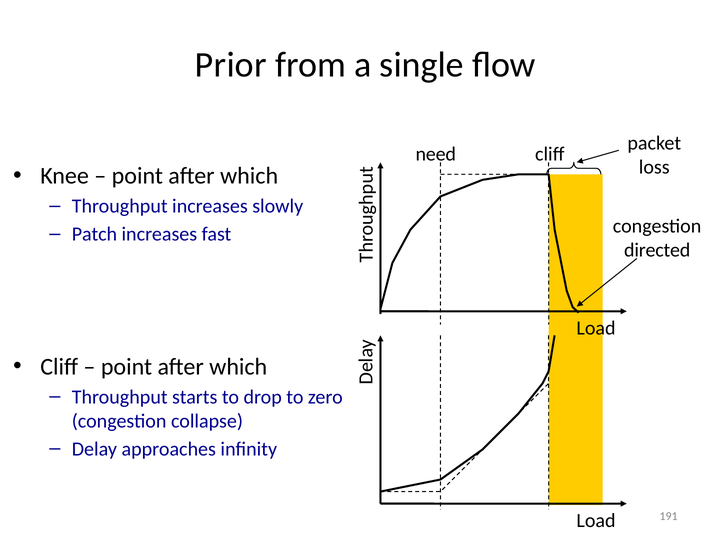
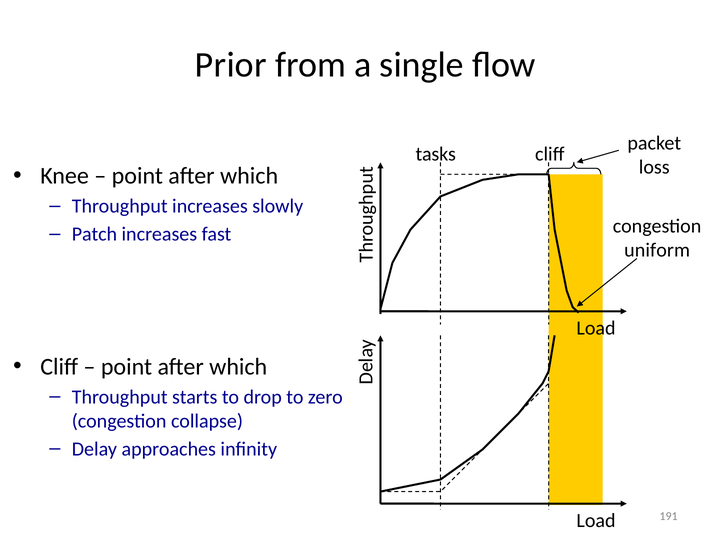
need: need -> tasks (436, 154)
directed: directed -> uniform (657, 250)
